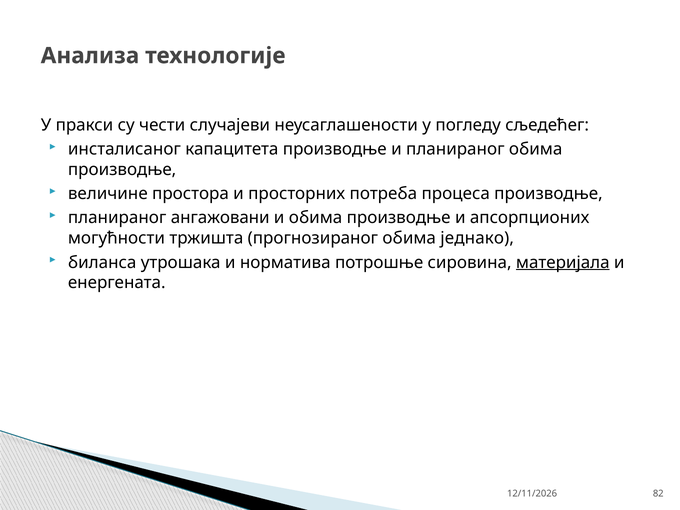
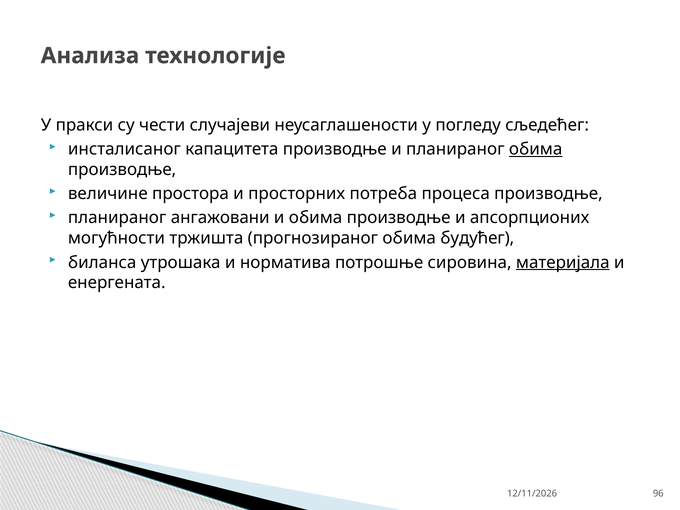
обима underline: none -> present (536, 149)
једнако: једнако -> будућег (477, 238)
82: 82 -> 96 (658, 494)
